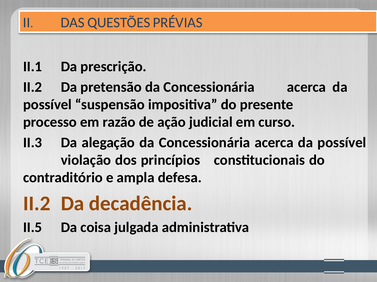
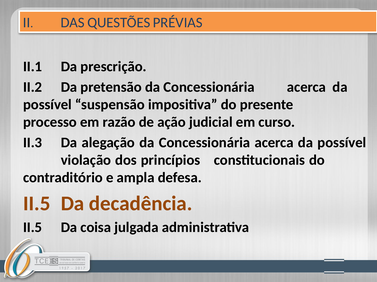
II.2: II.2 -> II.5 (37, 204)
